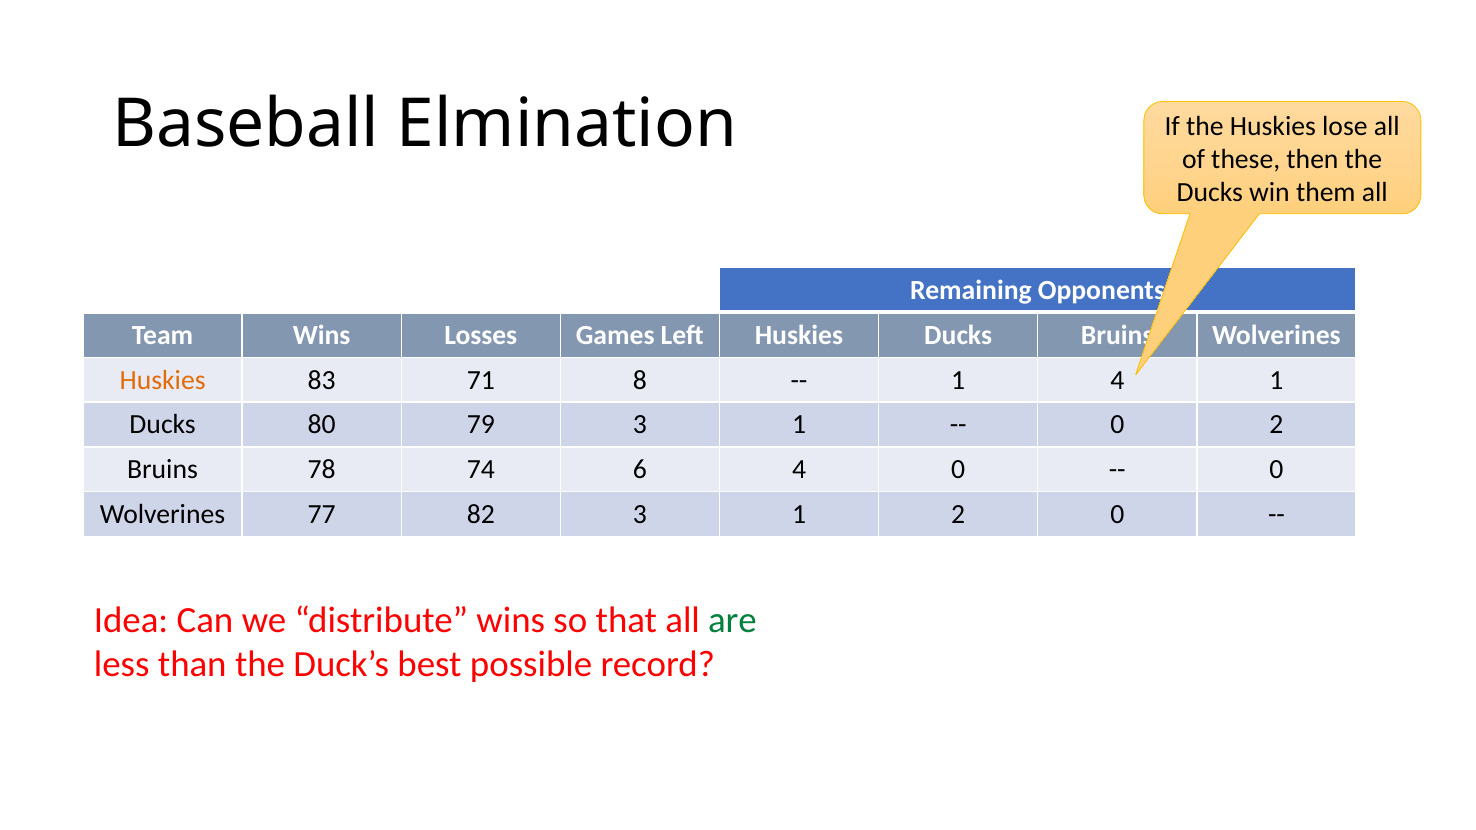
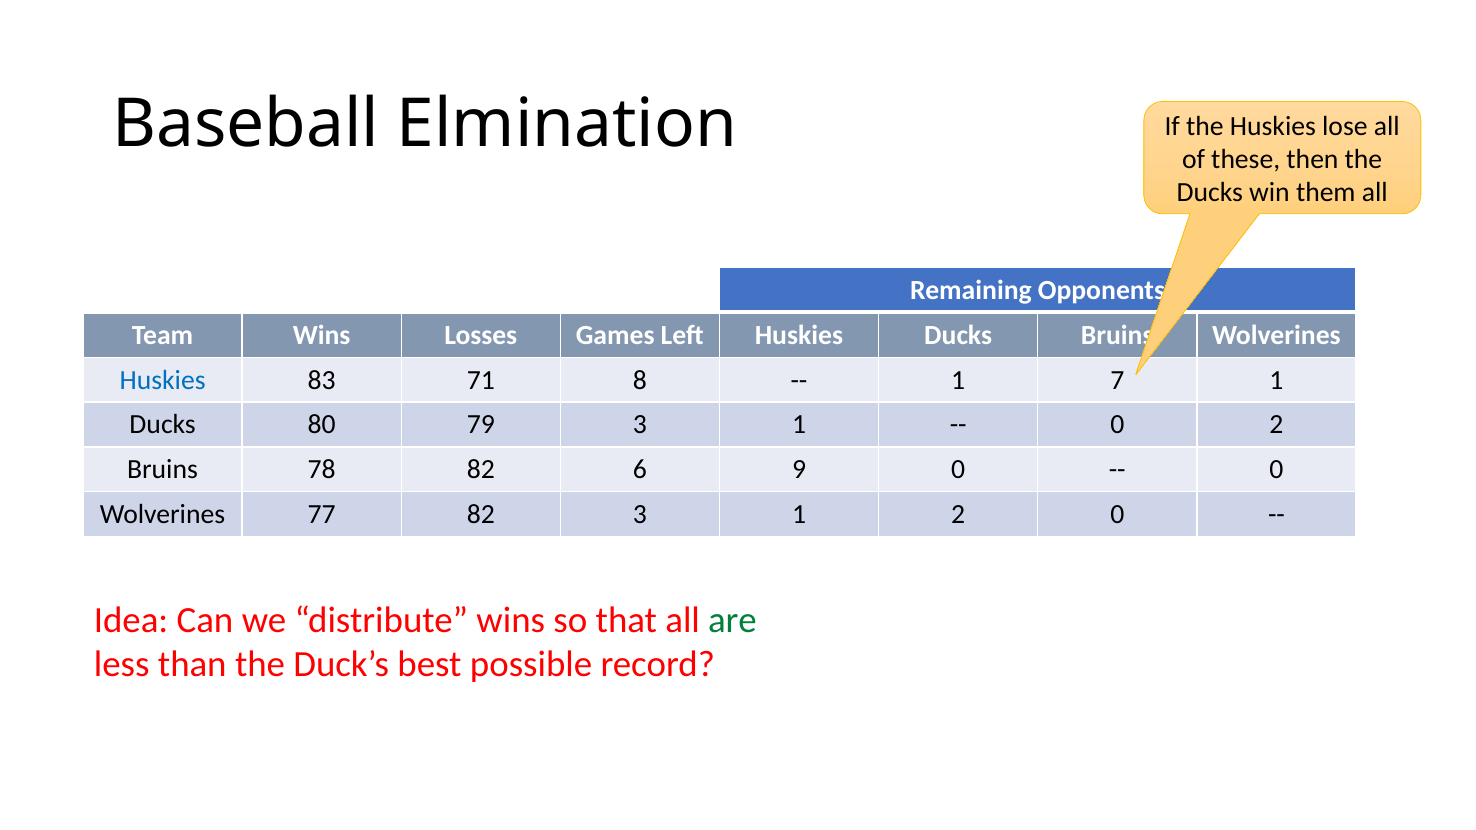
Huskies colour: orange -> blue (163, 380)
1 4: 4 -> 7 (1117, 380)
78 74: 74 -> 82 (481, 470)
6 4: 4 -> 9 (799, 470)
